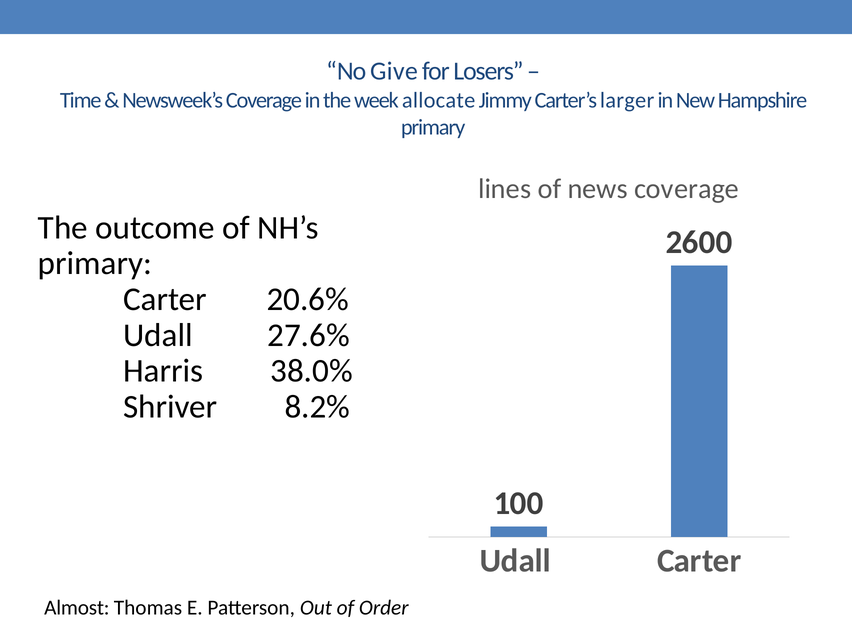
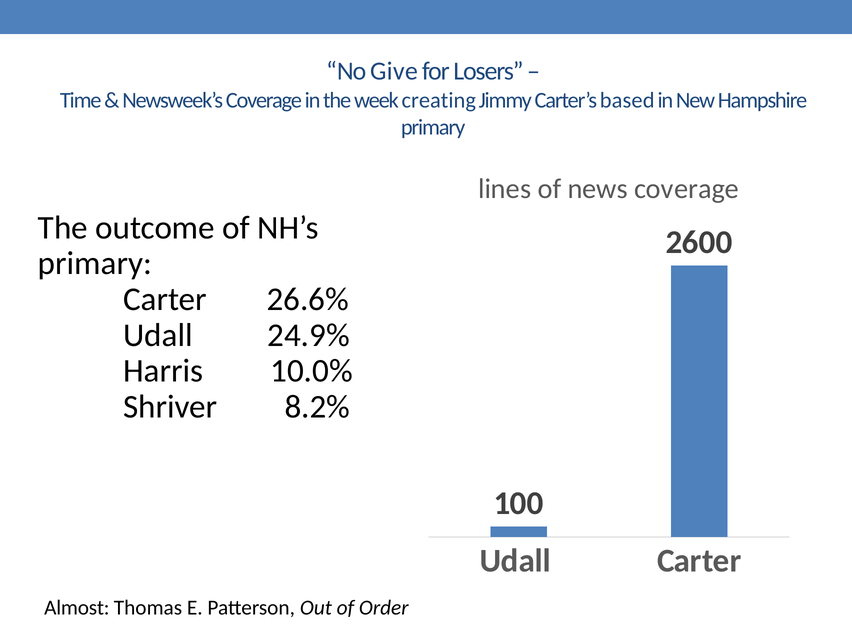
allocate: allocate -> creating (439, 100)
larger: larger -> based (627, 100)
20.6%: 20.6% -> 26.6% (308, 299)
27.6%: 27.6% -> 24.9% (309, 335)
38.0%: 38.0% -> 10.0% (312, 371)
